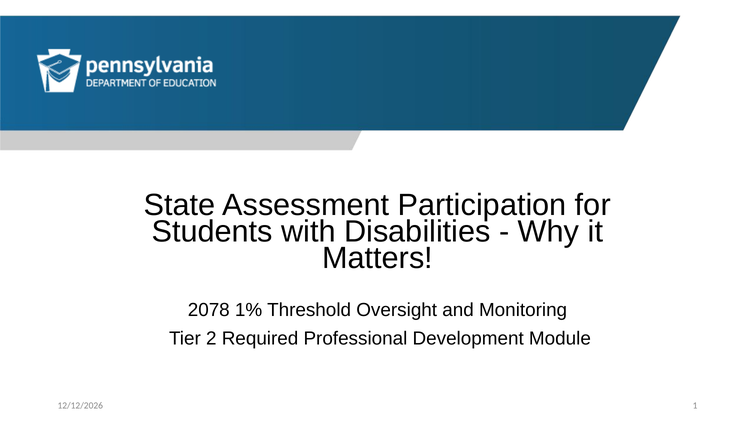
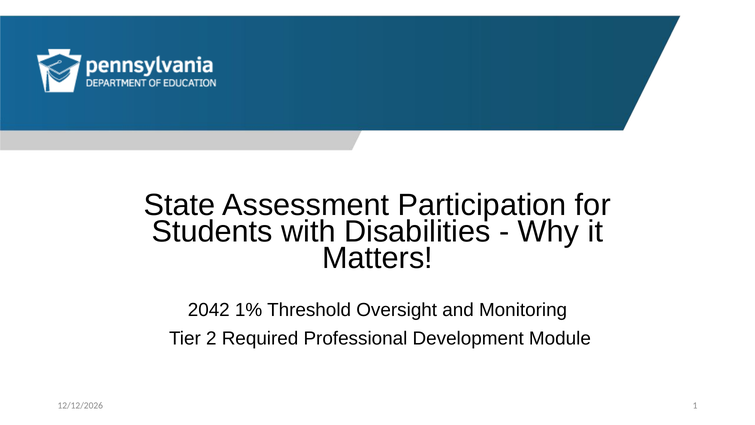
2078: 2078 -> 2042 (209, 310)
